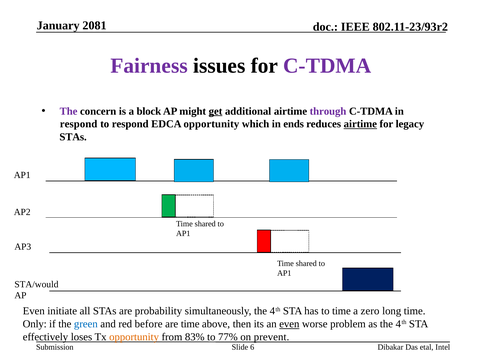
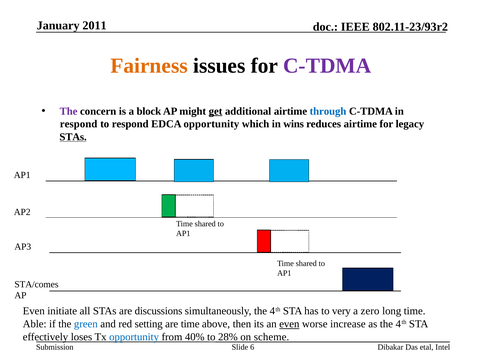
2081: 2081 -> 2011 (95, 26)
Fairness colour: purple -> orange (149, 66)
through colour: purple -> blue (328, 111)
ends: ends -> wins (294, 124)
airtime underline: present -> none (360, 124)
STAs underline: none -> present (73, 137)
STA/would: STA/would -> STA/comes (36, 284)
probability: probability -> discussions (159, 311)
to time: time -> very (341, 311)
Only: Only -> Able (35, 324)
before: before -> setting (149, 324)
problem: problem -> increase (348, 324)
opportunity colour: orange -> blue (134, 336)
83%: 83% -> 40% (195, 336)
77%: 77% -> 28% (228, 336)
prevent: prevent -> scheme (272, 336)
